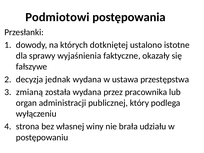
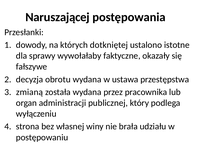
Podmiotowi: Podmiotowi -> Naruszającej (58, 17)
wyjaśnienia: wyjaśnienia -> wywołałaby (79, 56)
jednak: jednak -> obrotu (58, 79)
